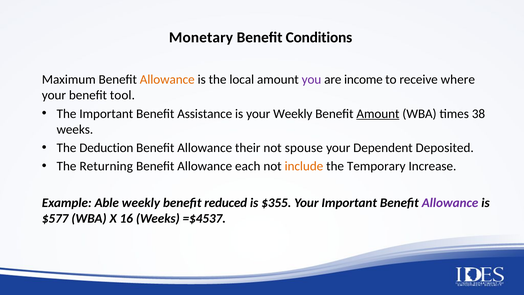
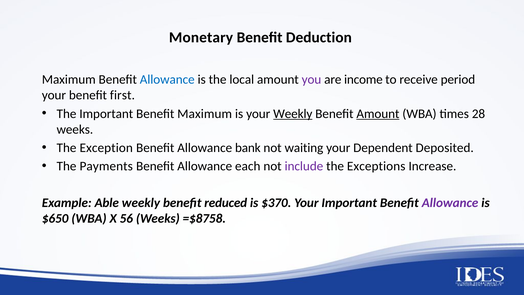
Conditions: Conditions -> Deduction (319, 37)
Allowance colour: orange -> blue (167, 80)
where: where -> period (458, 80)
tool: tool -> first (122, 95)
Benefit Assistance: Assistance -> Maximum (205, 114)
Weekly underline: none -> present (293, 114)
38: 38 -> 28 (478, 114)
Deduction: Deduction -> Exception (106, 148)
their: their -> bank (248, 148)
spouse: spouse -> waiting (304, 148)
Returning: Returning -> Payments (106, 166)
include colour: orange -> purple (304, 166)
Temporary: Temporary -> Exceptions (376, 166)
$355: $355 -> $370 (276, 203)
$577: $577 -> $650 (55, 218)
16: 16 -> 56 (126, 218)
=$4537: =$4537 -> =$8758 (204, 218)
